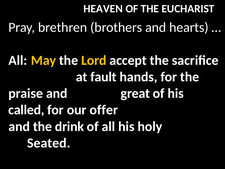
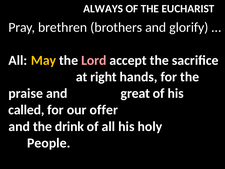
HEAVEN: HEAVEN -> ALWAYS (103, 9)
hearts: hearts -> glorify (189, 27)
Lord colour: yellow -> pink (94, 60)
fault: fault -> right (103, 77)
Seated: Seated -> People (49, 143)
